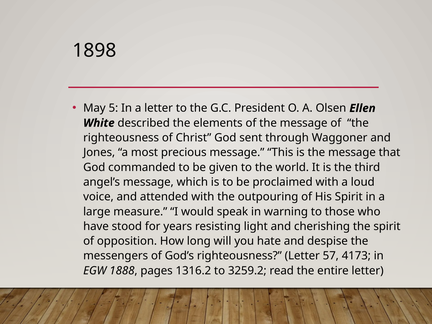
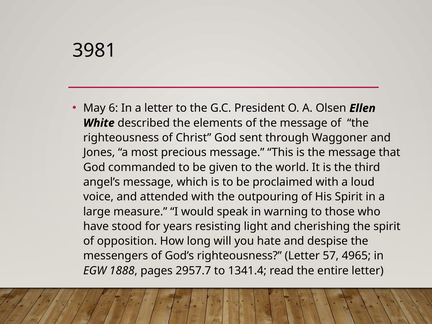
1898: 1898 -> 3981 (94, 50)
5: 5 -> 6 (113, 108)
4173: 4173 -> 4965 (356, 256)
1316.2: 1316.2 -> 2957.7 (193, 271)
3259.2: 3259.2 -> 1341.4 (247, 271)
